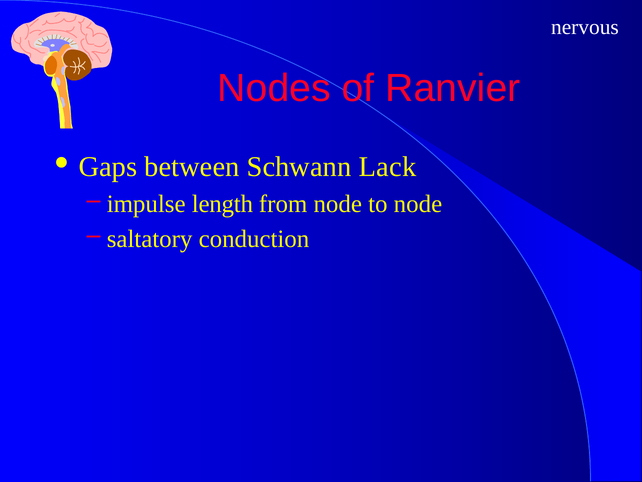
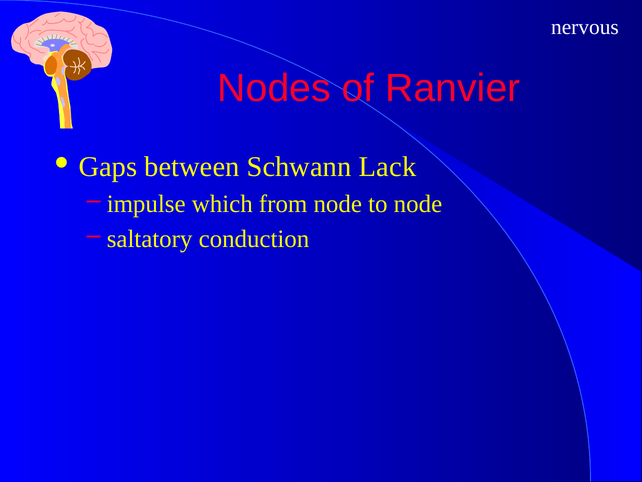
length: length -> which (222, 204)
